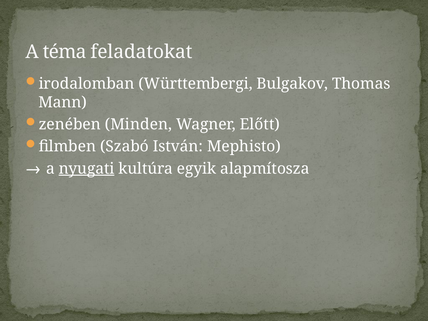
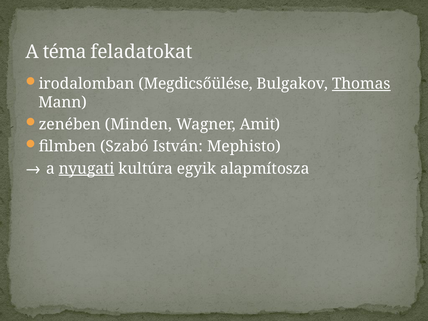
Württembergi: Württembergi -> Megdicsőülése (196, 84)
Thomas underline: none -> present (361, 84)
Előtt: Előtt -> Amit (260, 124)
